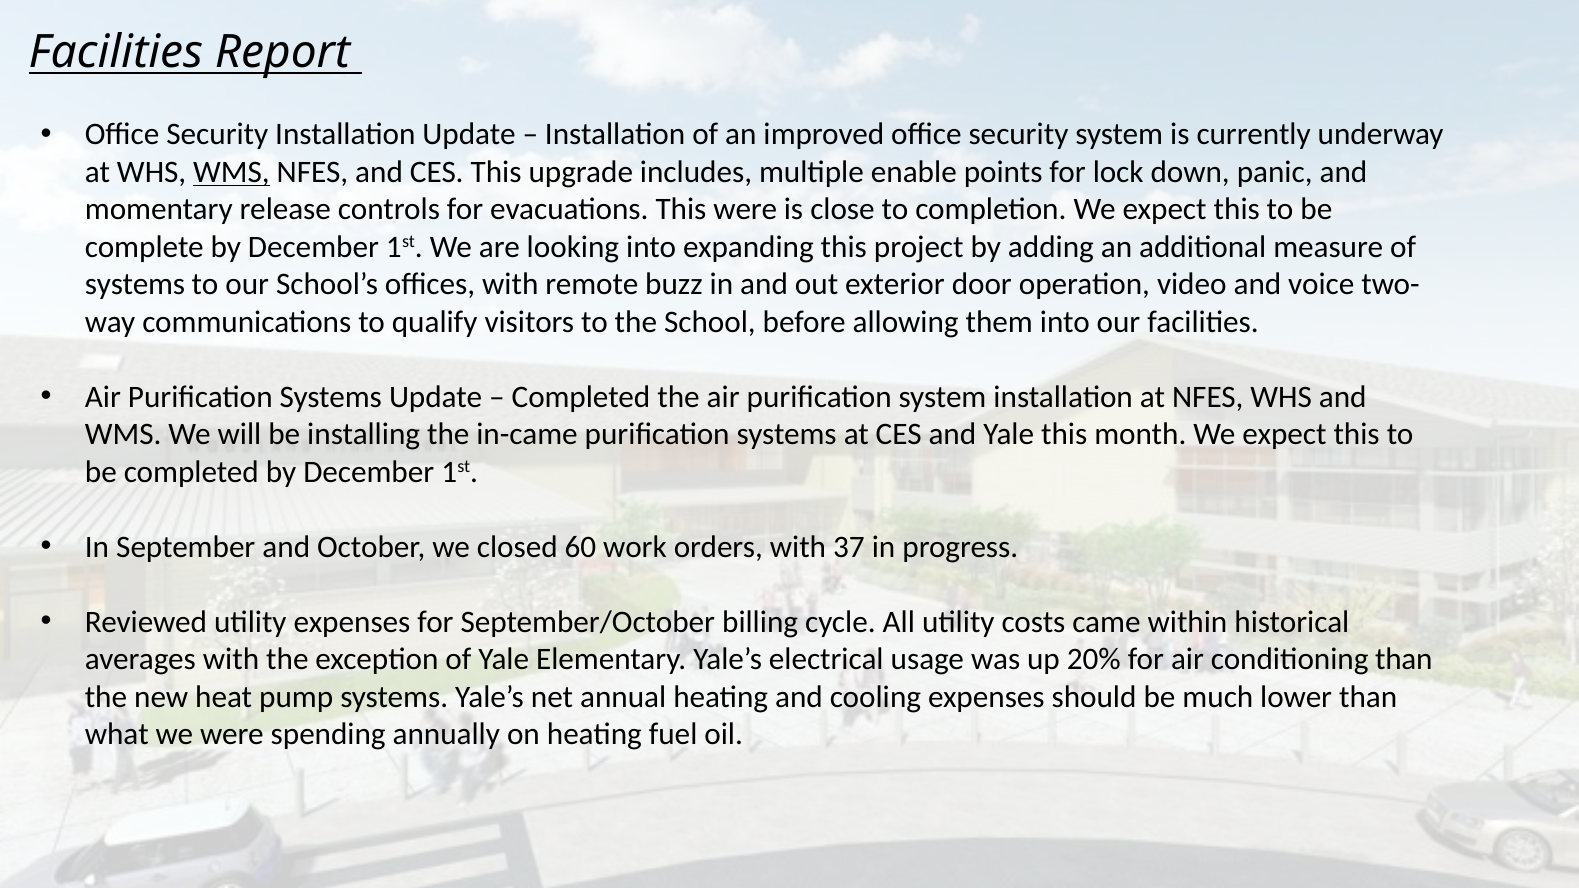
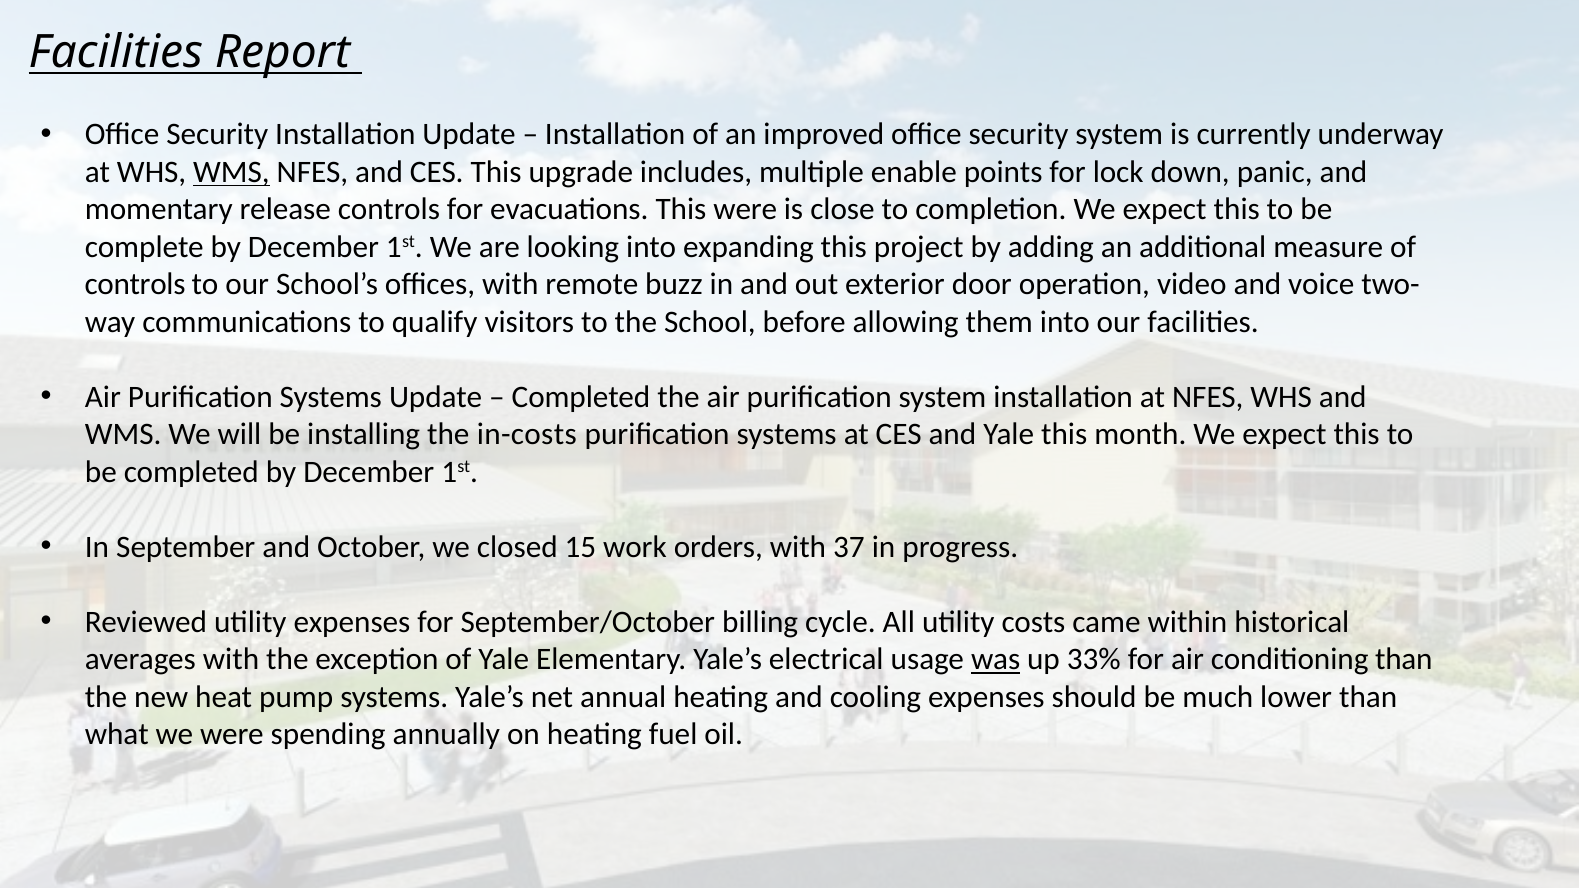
systems: systems -> controls (135, 285)
in-came: in-came -> in-costs (527, 434)
60: 60 -> 15 (580, 547)
was underline: none -> present (996, 659)
20%: 20% -> 33% (1094, 659)
